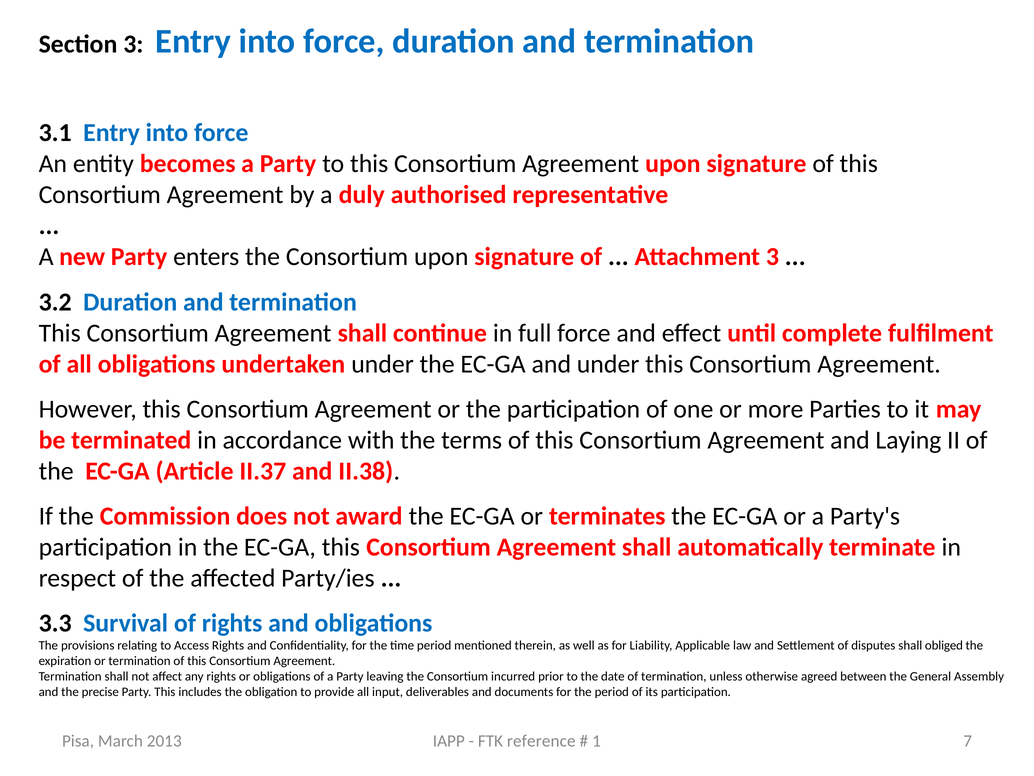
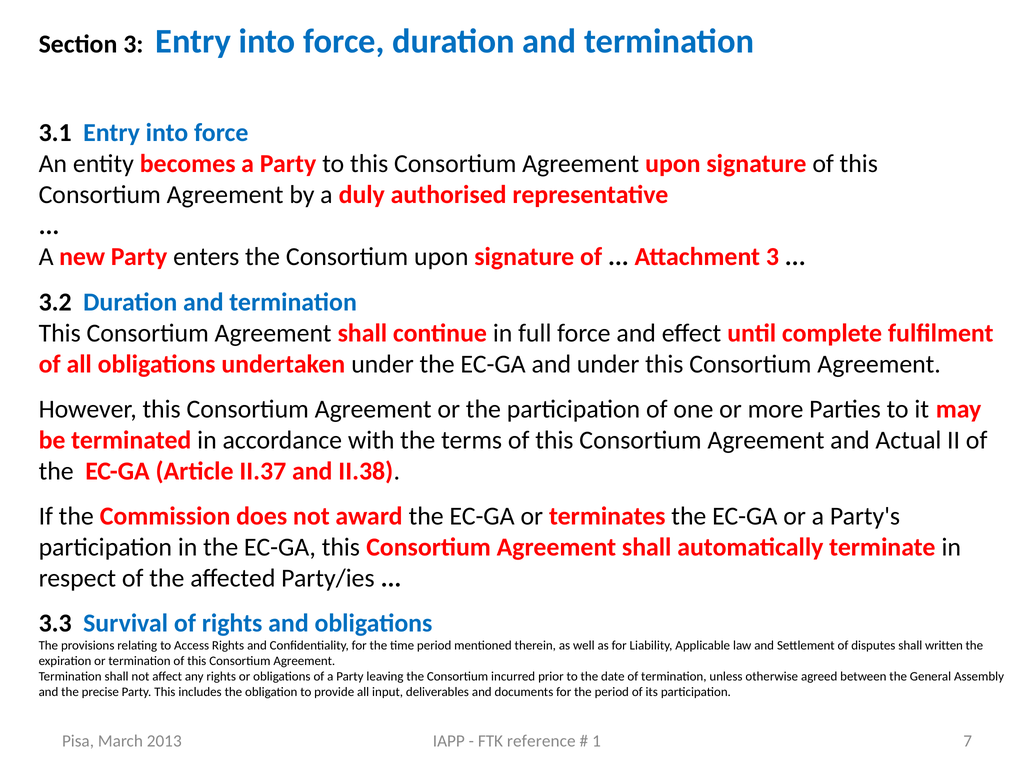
Laying: Laying -> Actual (908, 440)
obliged: obliged -> written (944, 645)
